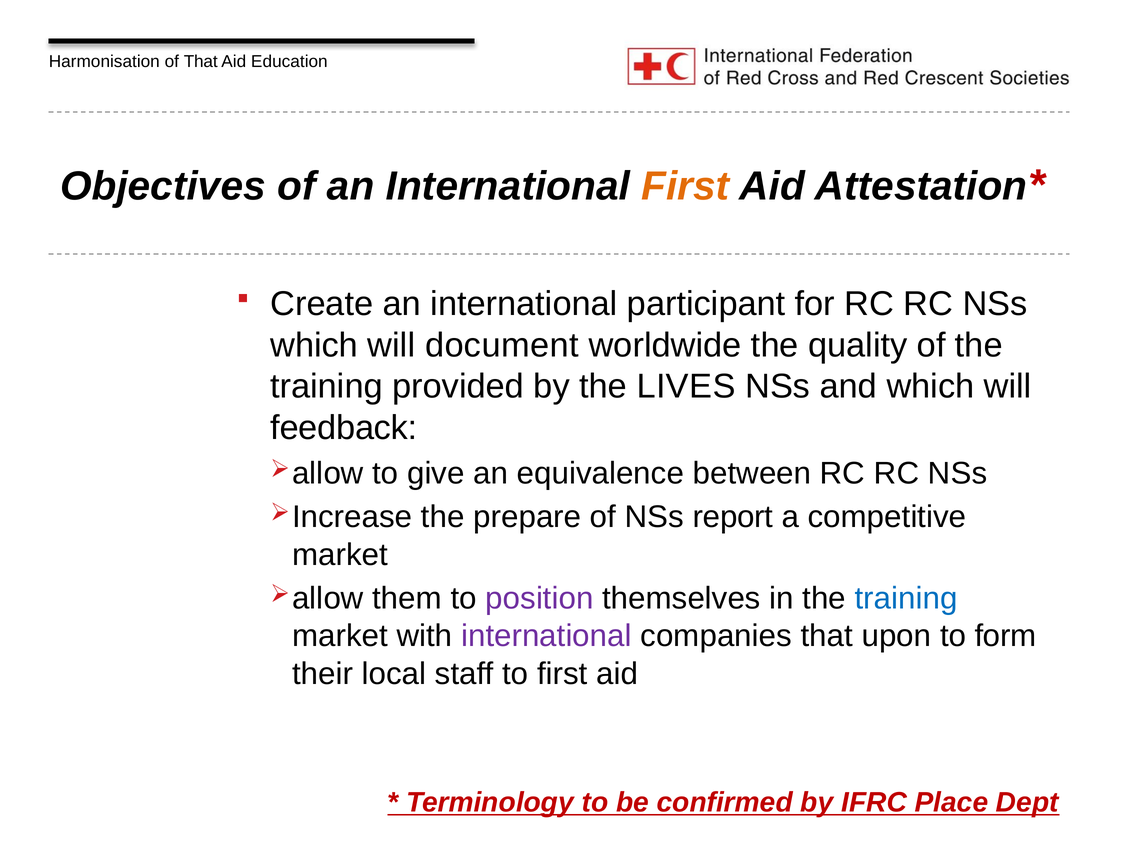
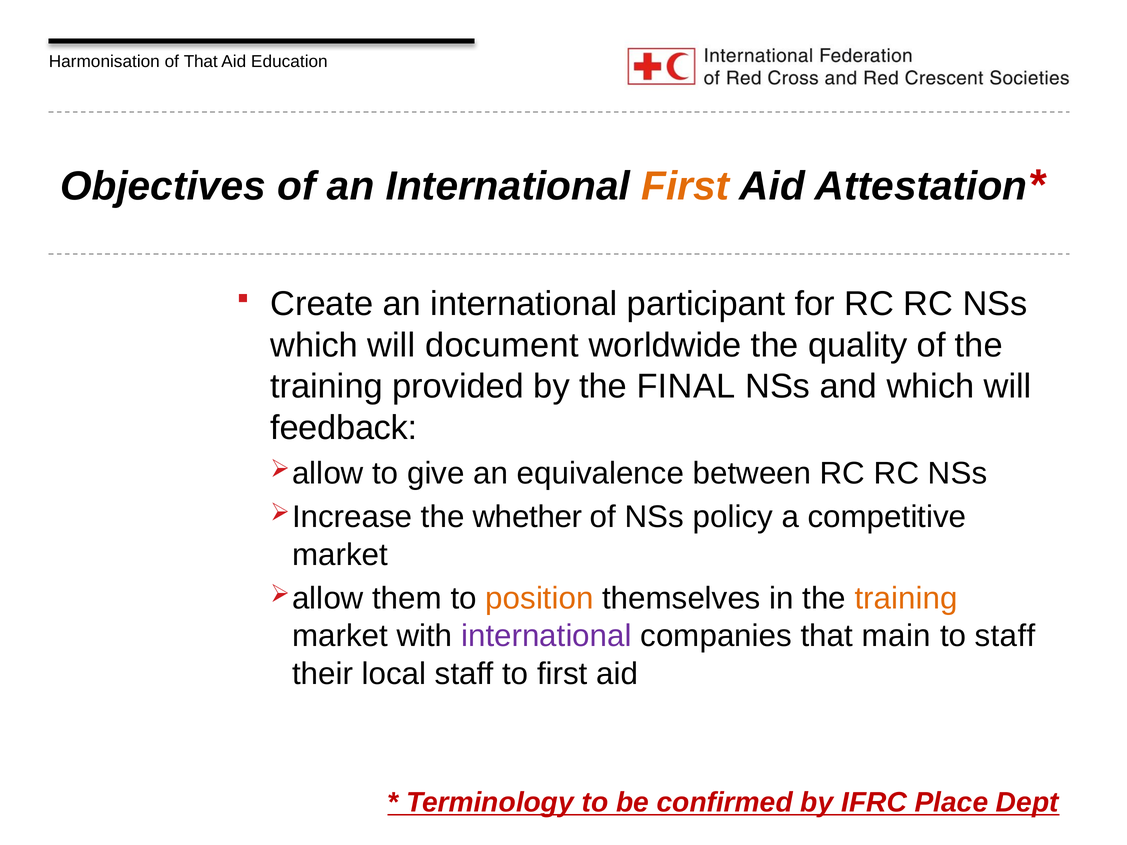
LIVES: LIVES -> FINAL (686, 387)
prepare: prepare -> whether (527, 517)
report: report -> policy (733, 517)
position colour: purple -> orange (539, 599)
training colour: blue -> orange (906, 599)
upon: upon -> main (896, 636)
to form: form -> staff (1005, 636)
